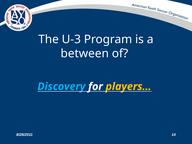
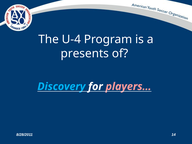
U-3: U-3 -> U-4 (71, 39)
between: between -> presents (85, 53)
players… colour: yellow -> pink (128, 87)
